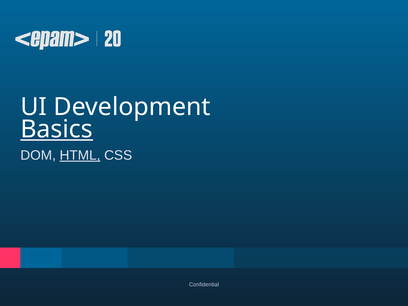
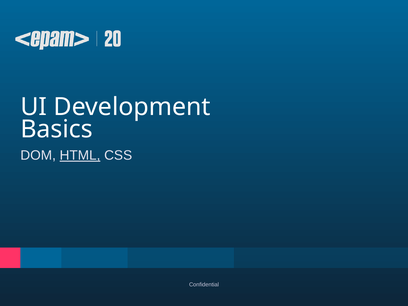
Basics underline: present -> none (57, 129)
